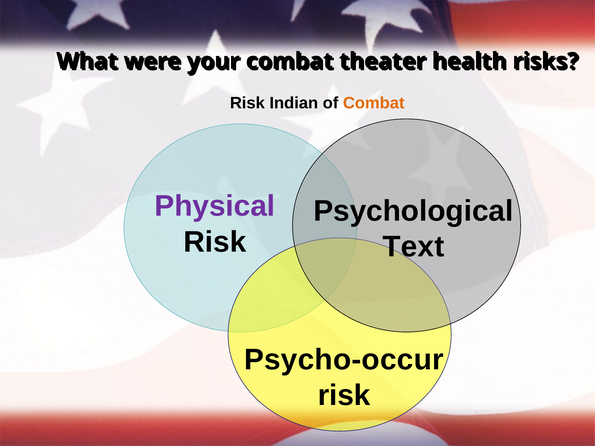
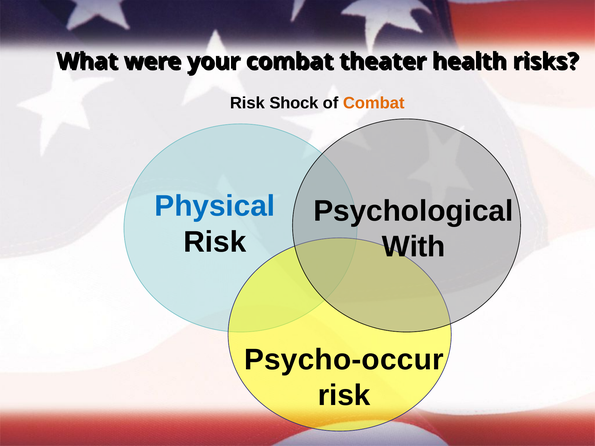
Indian: Indian -> Shock (294, 103)
Physical colour: purple -> blue (215, 206)
Text: Text -> With (414, 247)
